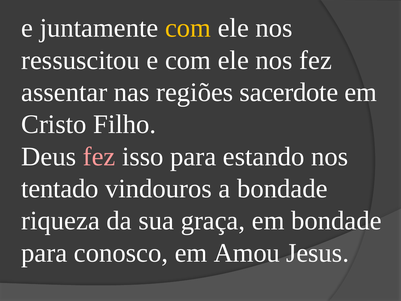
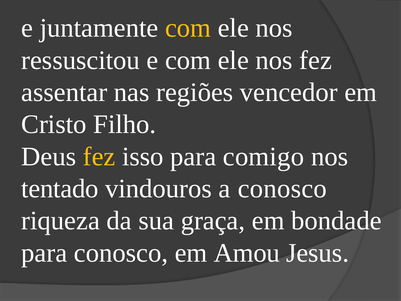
sacerdote: sacerdote -> vencedor (289, 92)
fez colour: pink -> yellow (99, 156)
estando: estando -> comigo (264, 156)
a bondade: bondade -> conosco (282, 189)
